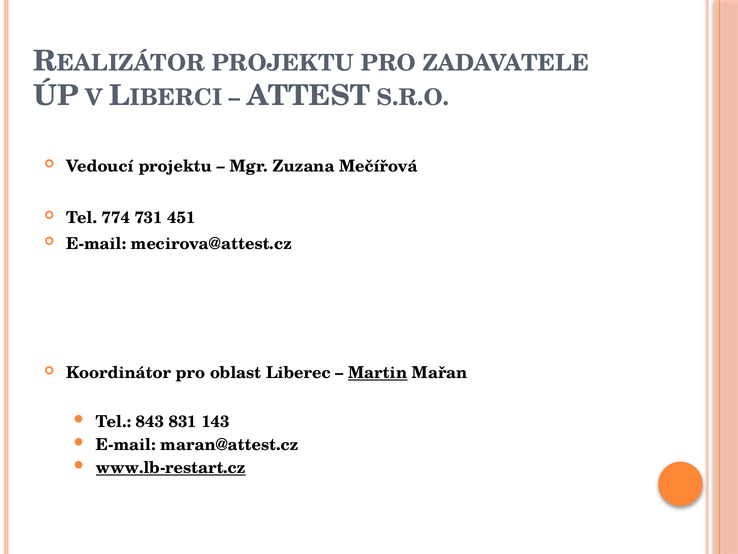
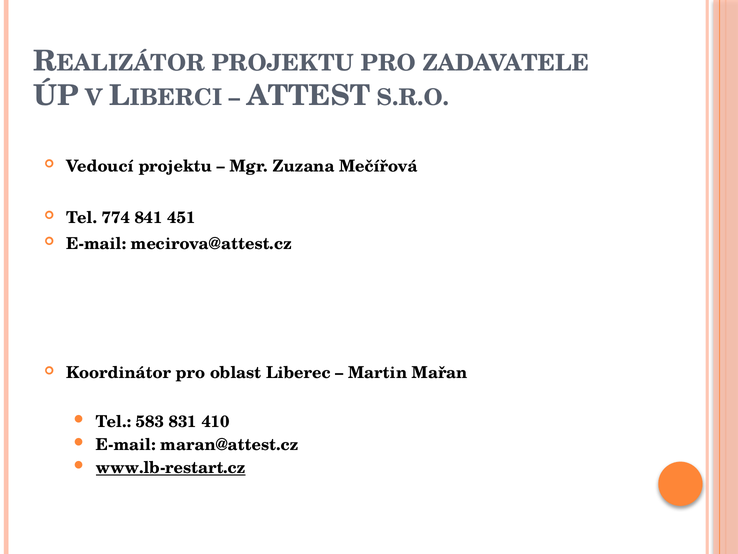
731: 731 -> 841 (149, 218)
Martin underline: present -> none (378, 373)
843: 843 -> 583 (150, 421)
143: 143 -> 410 (216, 421)
